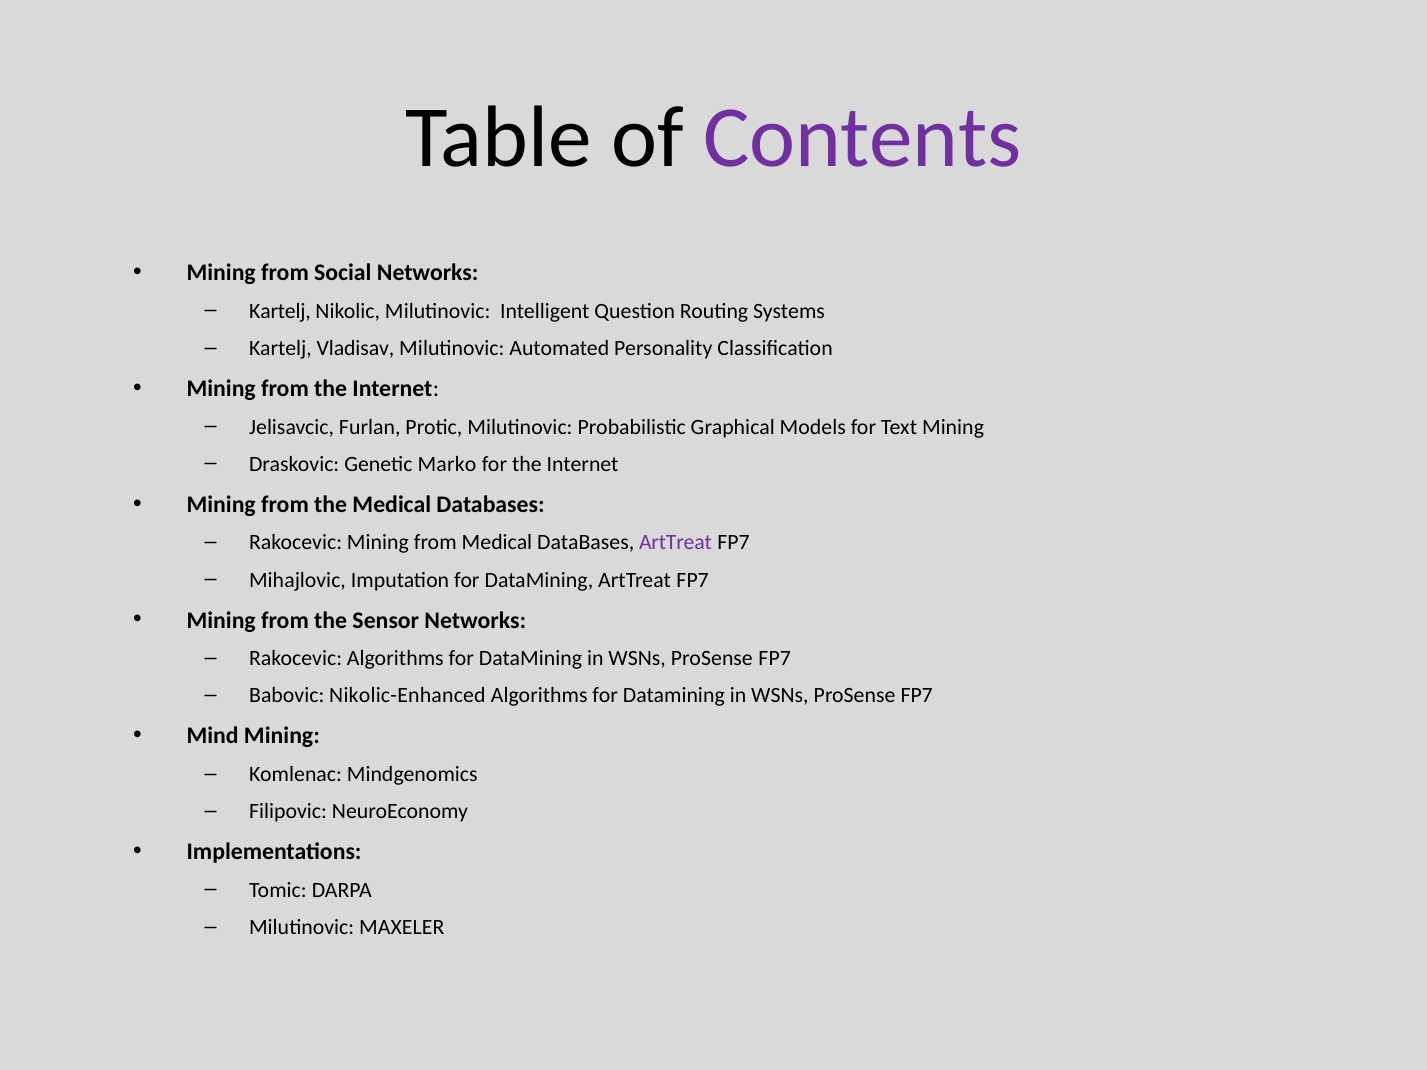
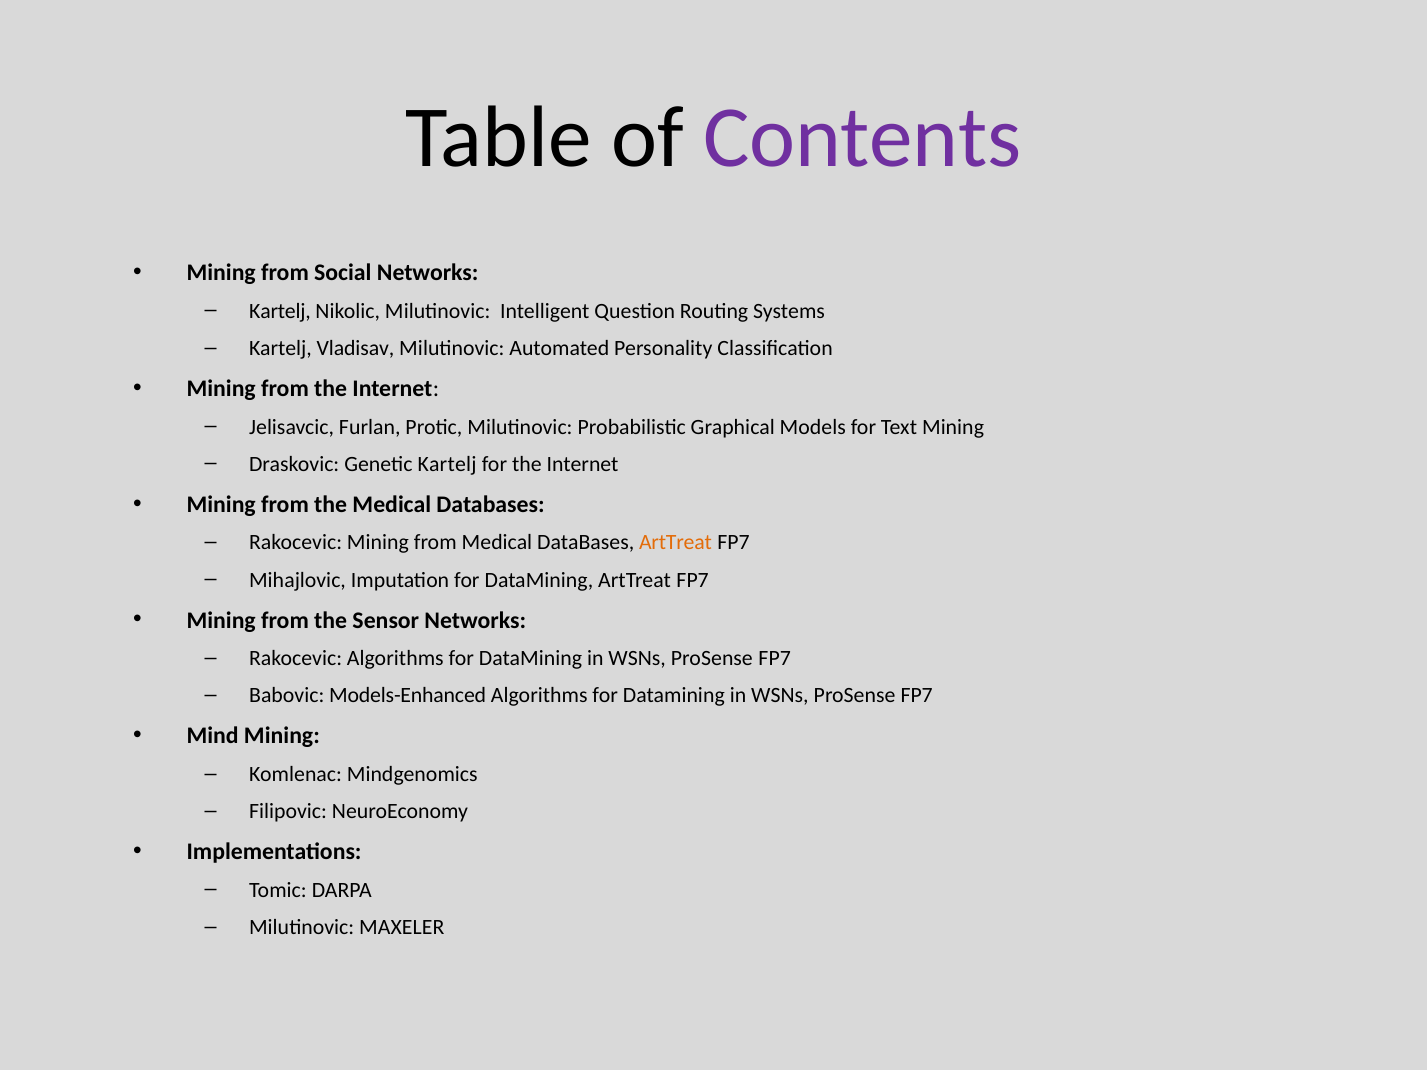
Genetic Marko: Marko -> Kartelj (447, 464)
ArtTreat colour: purple -> orange (675, 543)
Nikolic-Enhanced: Nikolic-Enhanced -> Models-Enhanced (408, 696)
